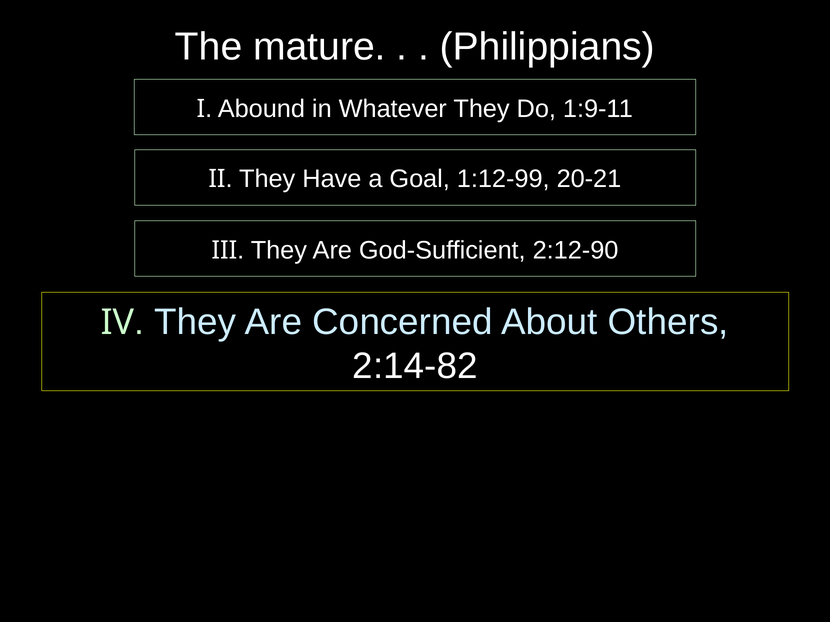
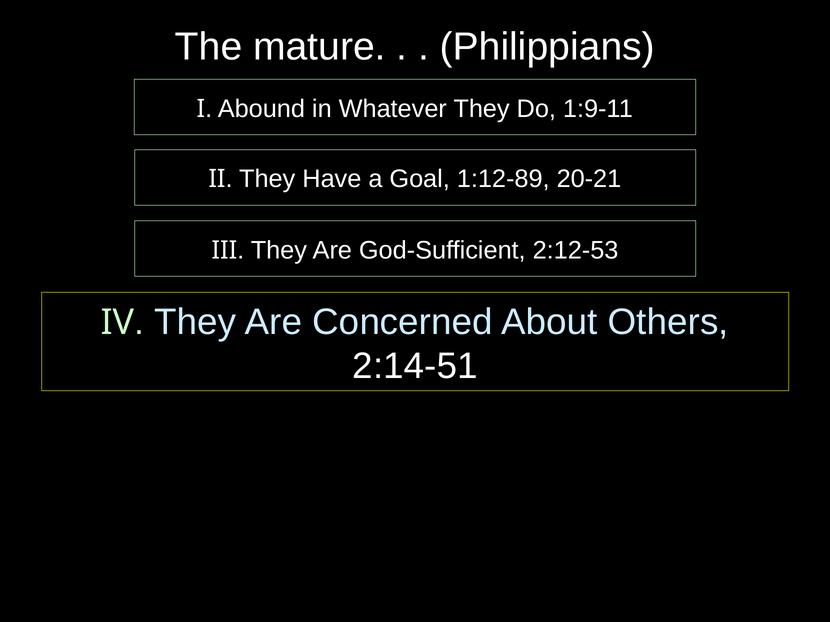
1:12-99: 1:12-99 -> 1:12-89 (503, 179)
2:12-90: 2:12-90 -> 2:12-53 (576, 250)
2:14-82: 2:14-82 -> 2:14-51 (415, 367)
